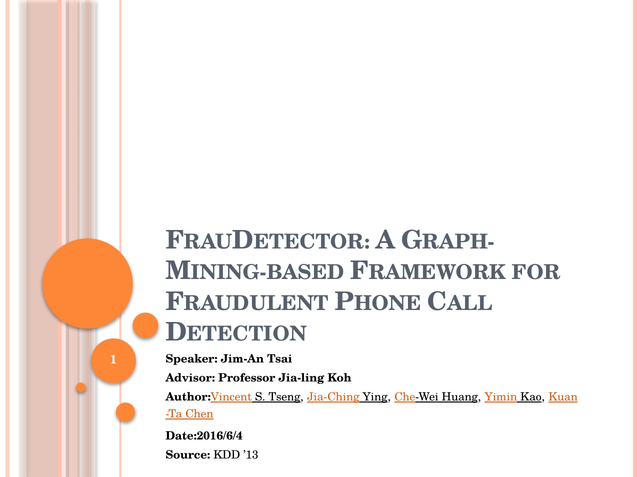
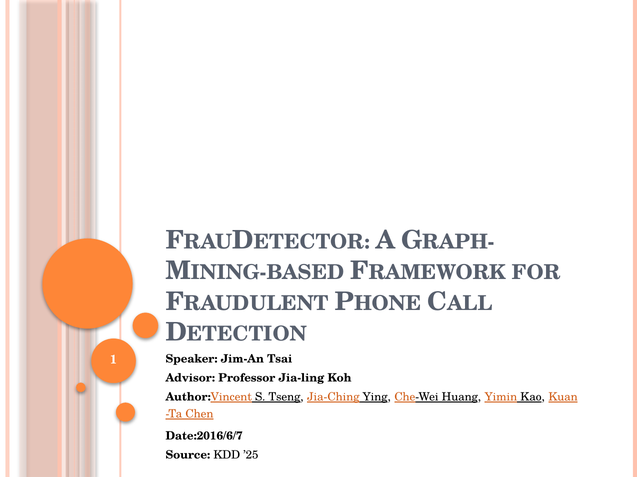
Date:2016/6/4: Date:2016/6/4 -> Date:2016/6/7 (204, 437)
’13: ’13 -> ’25 (251, 456)
